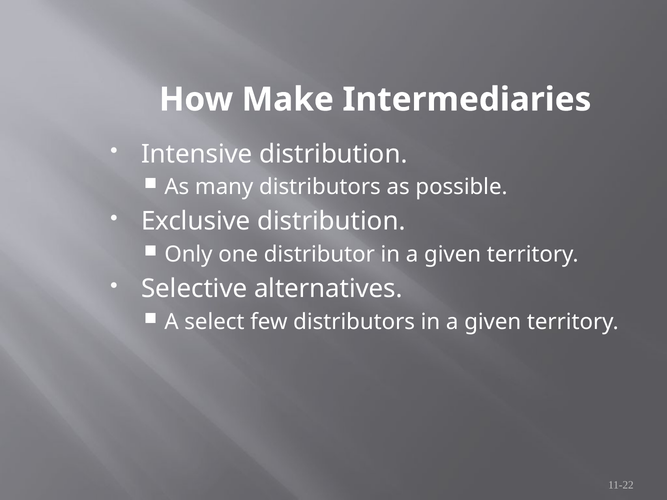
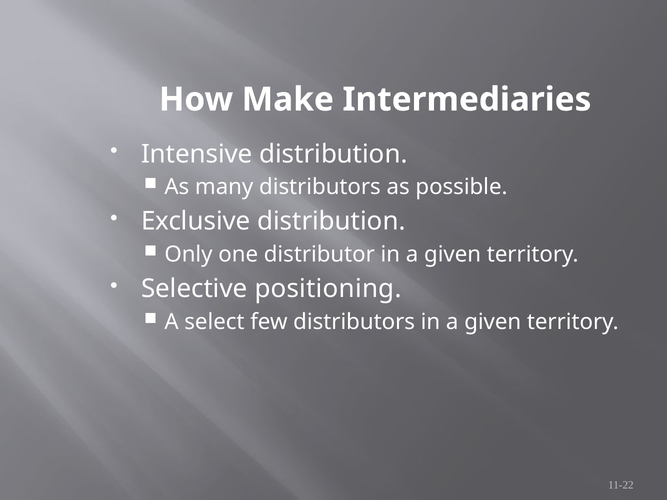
alternatives: alternatives -> positioning (328, 289)
